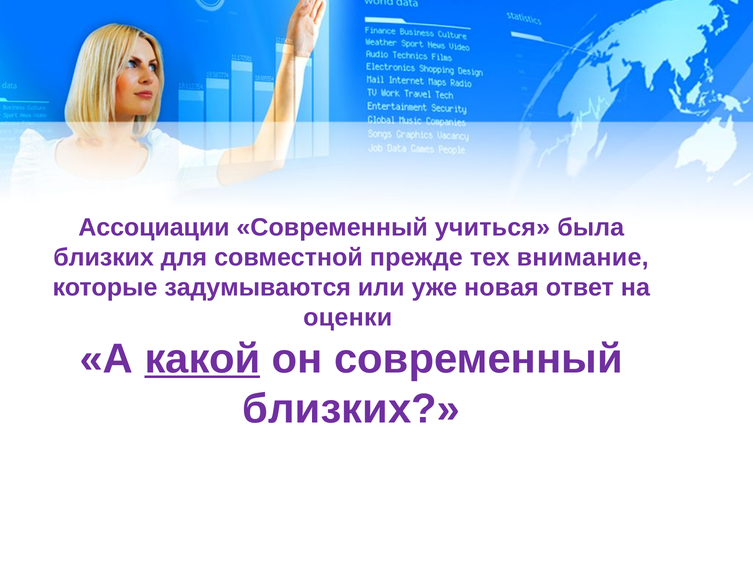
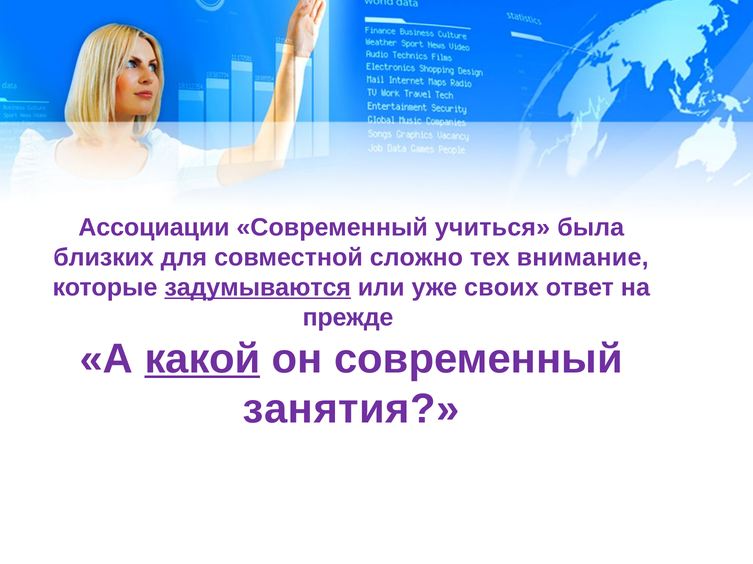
прежде: прежде -> сложно (416, 258)
задумываются underline: none -> present (258, 288)
новая: новая -> своих (501, 288)
оценки: оценки -> прежде (348, 318)
близких: близких -> занятия (351, 409)
